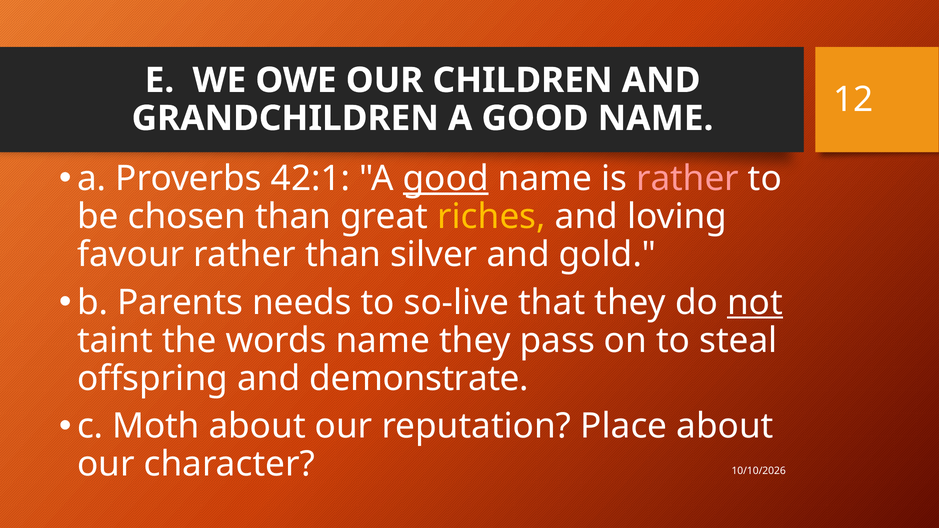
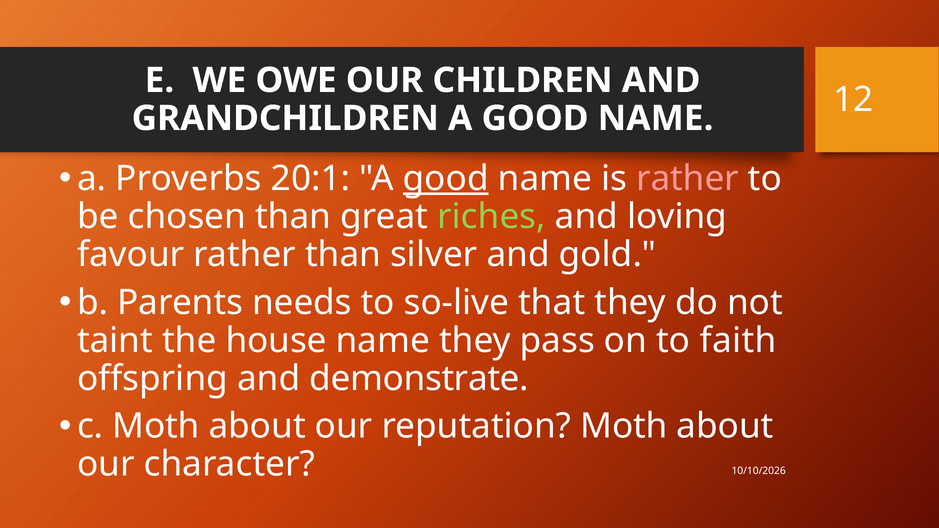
42:1: 42:1 -> 20:1 (311, 179)
riches colour: yellow -> light green (491, 217)
not underline: present -> none (755, 303)
words: words -> house (276, 341)
steal: steal -> faith (738, 341)
reputation Place: Place -> Moth (624, 426)
